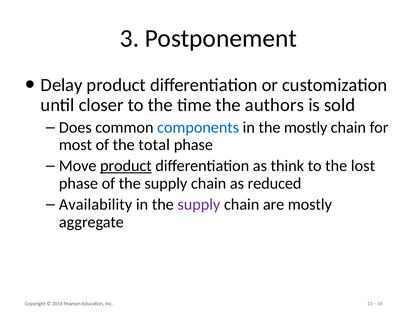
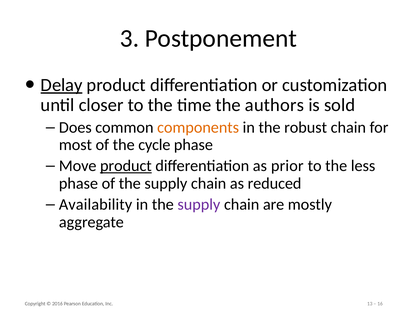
Delay underline: none -> present (62, 85)
components colour: blue -> orange (198, 127)
the mostly: mostly -> robust (306, 127)
total: total -> cycle (154, 145)
think: think -> prior (287, 166)
lost: lost -> less (363, 166)
